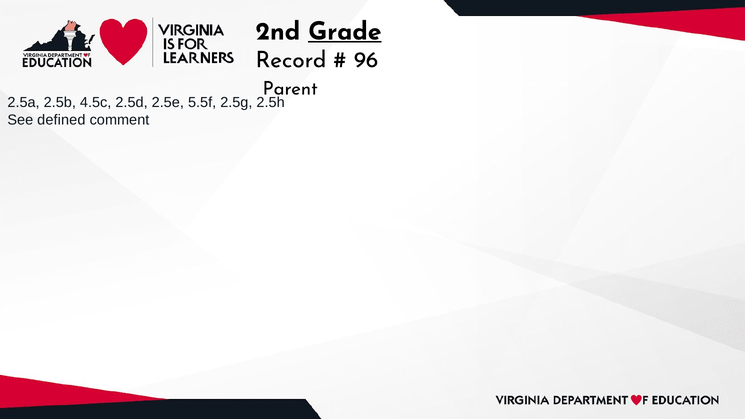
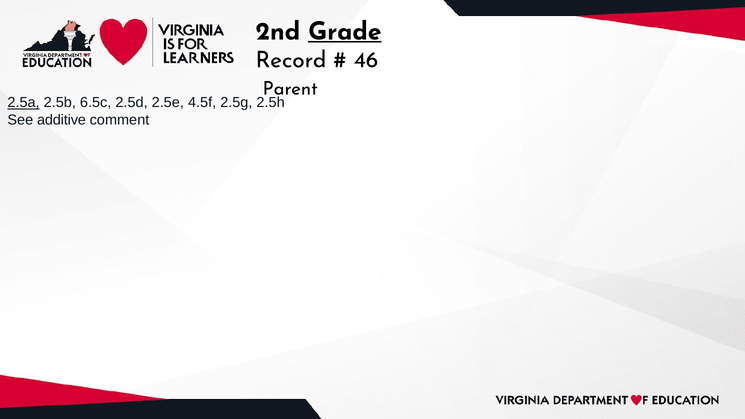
96: 96 -> 46 (366, 60)
2.5a underline: none -> present (24, 103)
4.5c: 4.5c -> 6.5c (96, 103)
5.5f: 5.5f -> 4.5f (202, 103)
defined: defined -> additive (61, 120)
